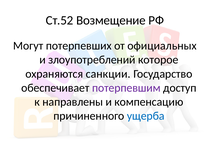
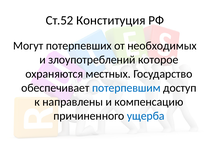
Возмещение: Возмещение -> Конституция (111, 20)
официальных: официальных -> необходимых (162, 46)
санкции: санкции -> местных (108, 74)
потерпевшим colour: purple -> blue (126, 88)
